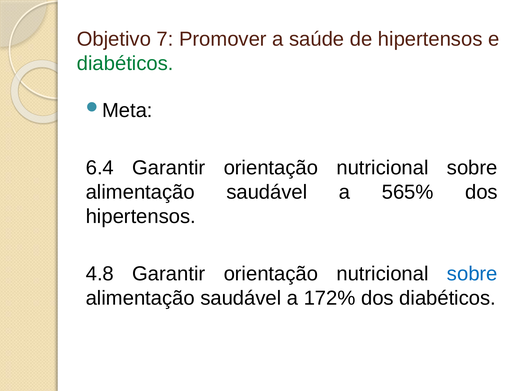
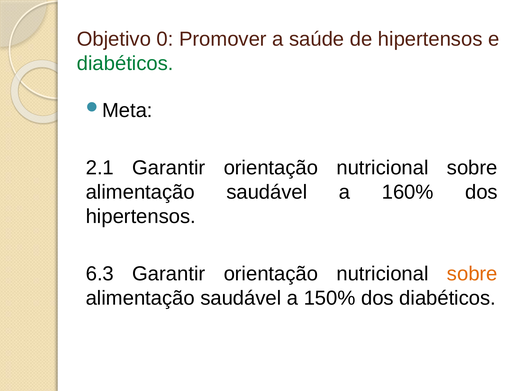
7: 7 -> 0 (165, 39)
6.4: 6.4 -> 2.1 (100, 168)
565%: 565% -> 160% (408, 192)
4.8: 4.8 -> 6.3 (100, 274)
sobre colour: blue -> orange (472, 274)
172%: 172% -> 150% (330, 298)
